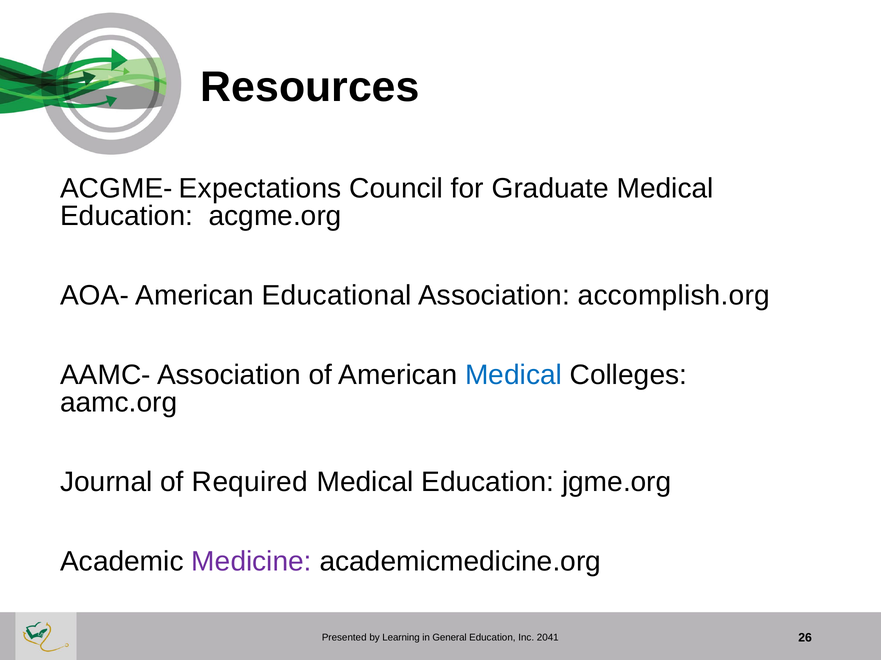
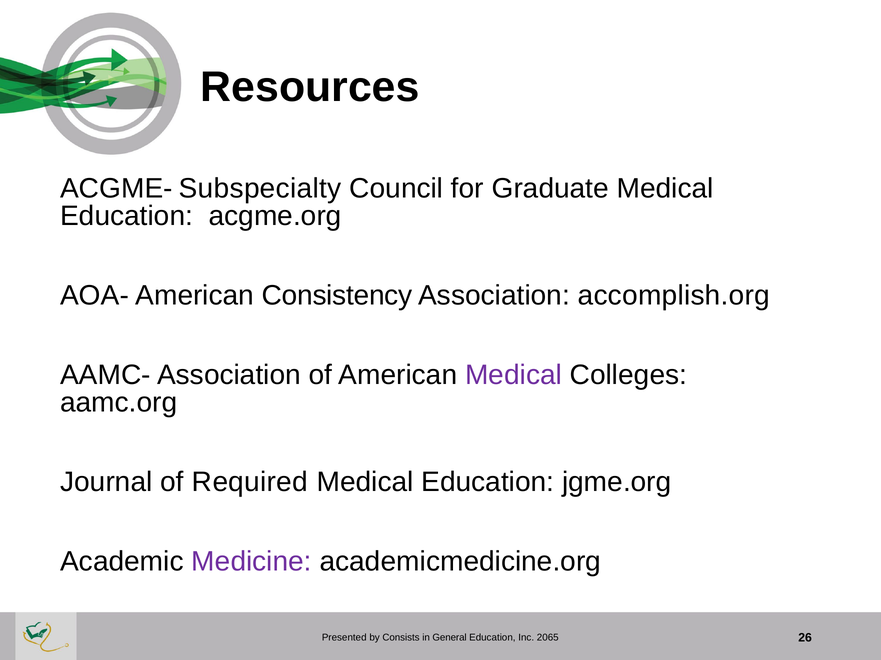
Expectations: Expectations -> Subspecialty (260, 189)
Educational: Educational -> Consistency (337, 296)
Medical colour: blue -> purple (514, 375)
Learning: Learning -> Consists (401, 638)
2041: 2041 -> 2065 (548, 638)
